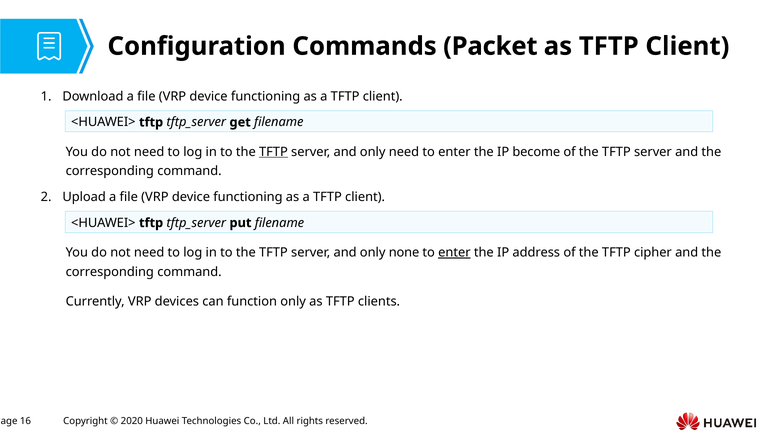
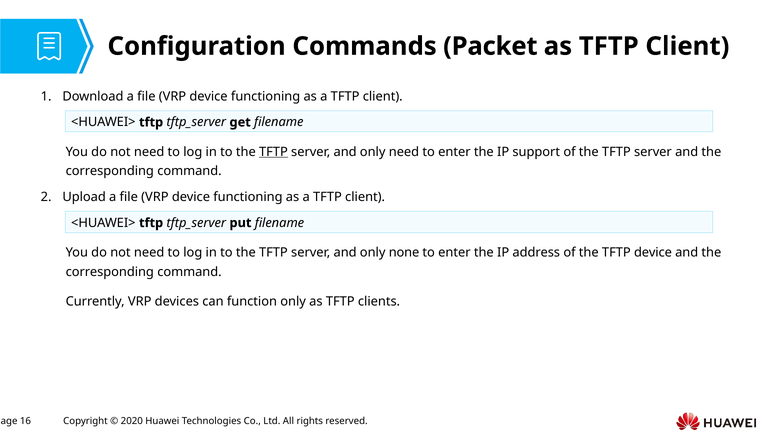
become: become -> support (536, 152)
enter underline: present -> none (454, 252)
TFTP cipher: cipher -> device (653, 252)
